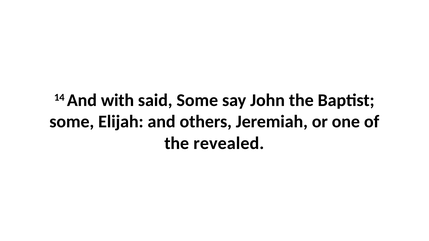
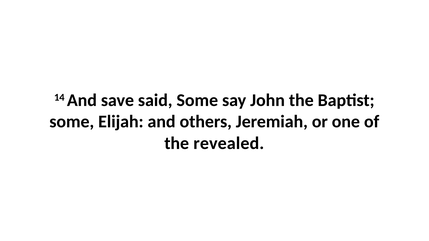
with: with -> save (117, 100)
